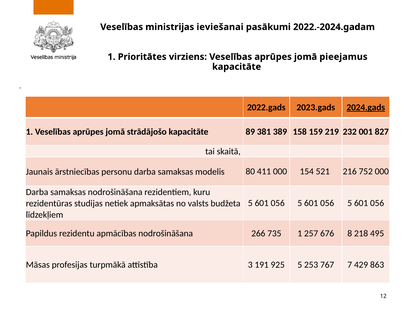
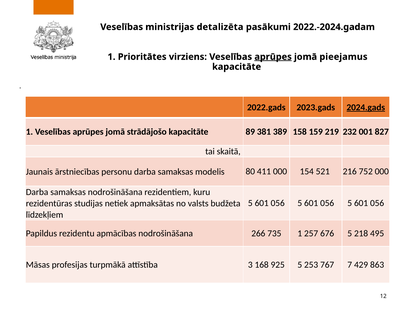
ieviešanai: ieviešanai -> detalizēta (220, 27)
aprūpes underline: none -> present (273, 57)
676 8: 8 -> 5 (350, 234)
191: 191 -> 168 (262, 265)
